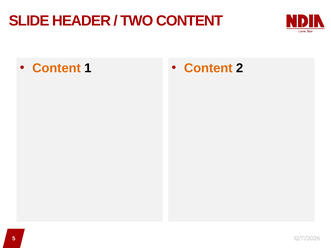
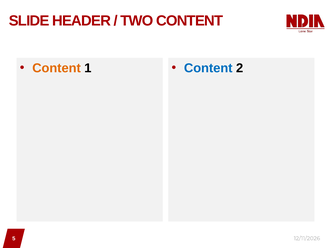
Content colour: orange -> blue (208, 68)
